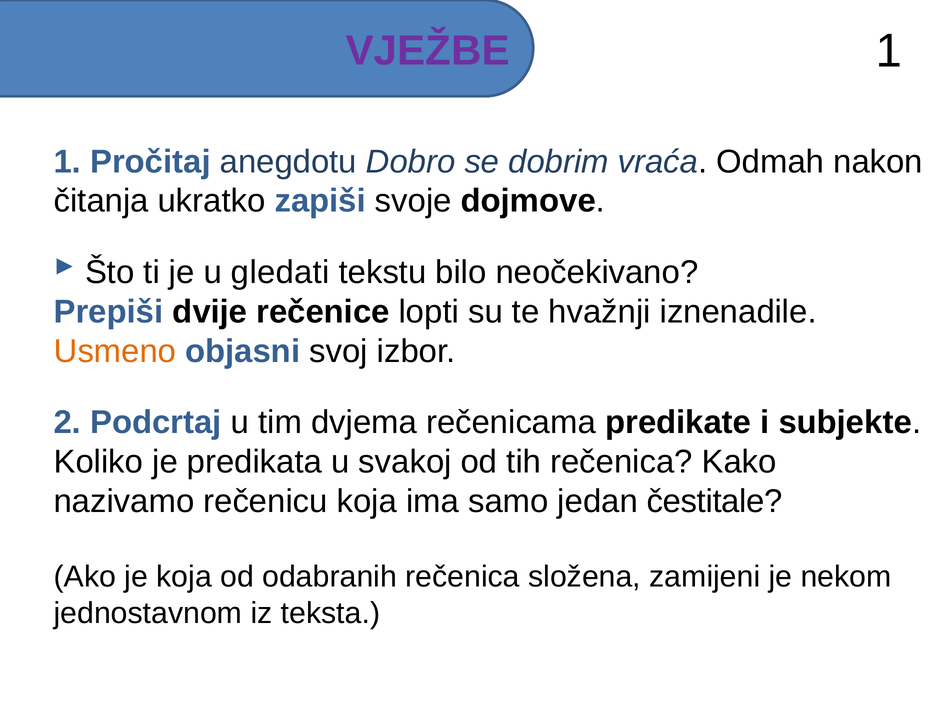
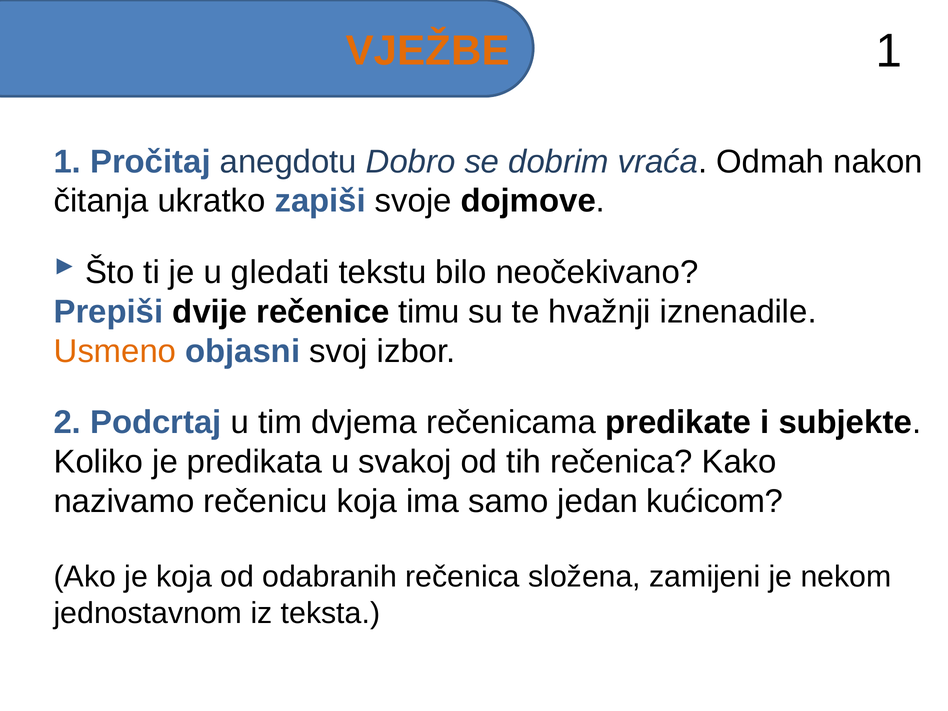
VJEŽBE colour: purple -> orange (428, 51)
lopti: lopti -> timu (429, 312)
čestitale: čestitale -> kućicom (715, 501)
